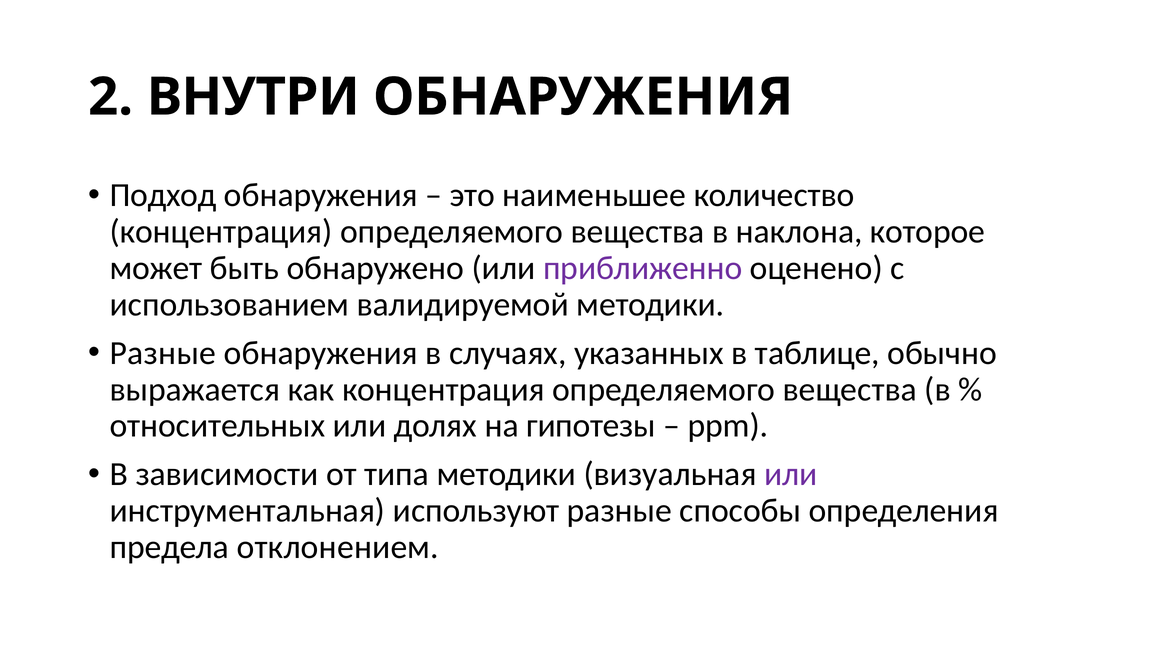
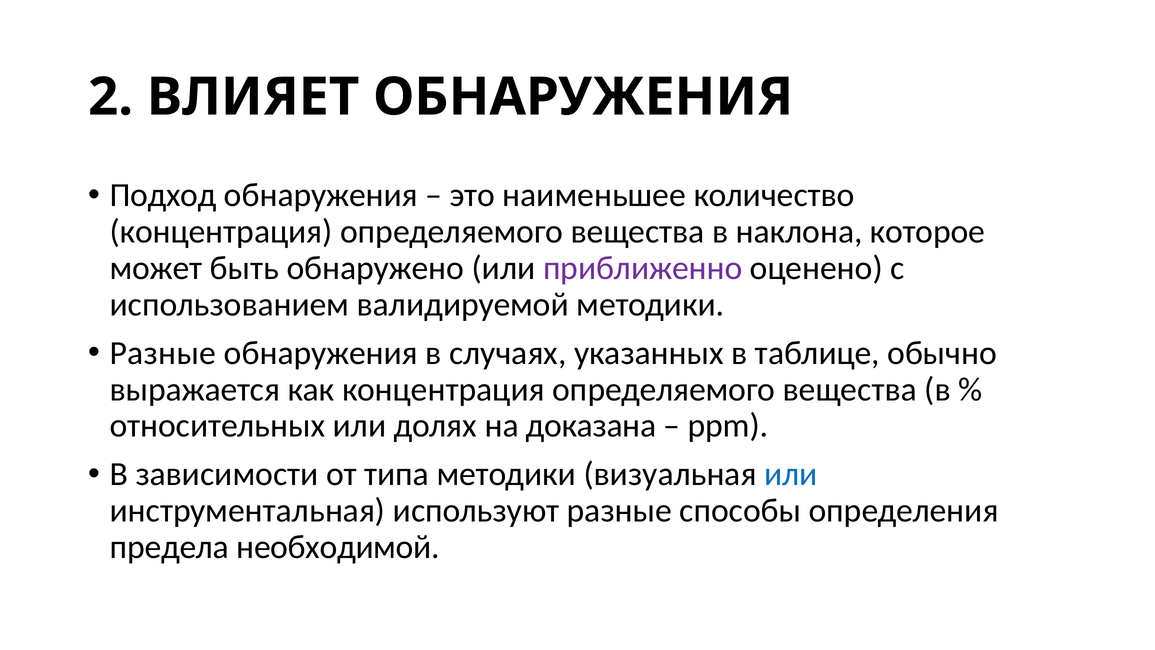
ВНУТРИ: ВНУТРИ -> ВЛИЯЕТ (253, 97)
гипотезы: гипотезы -> доказана (591, 426)
или colour: purple -> blue (791, 474)
отклонением: отклонением -> необходимой (338, 547)
